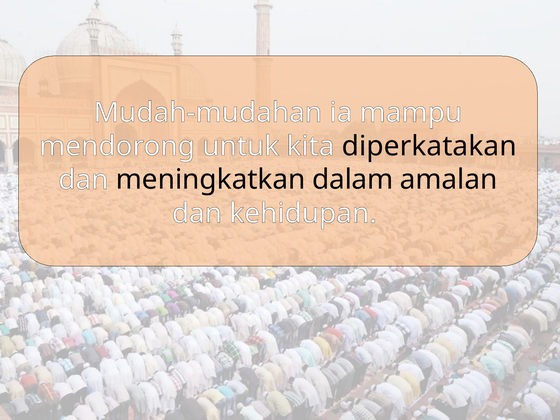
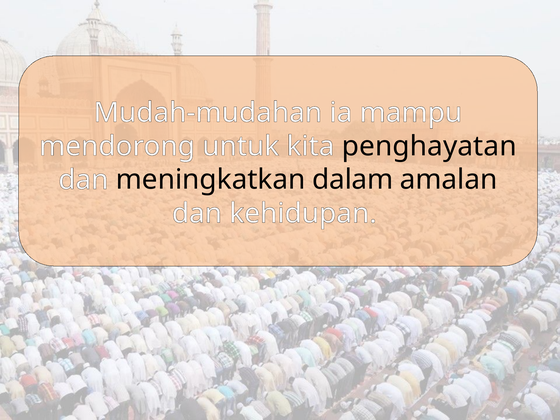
diperkatakan: diperkatakan -> penghayatan (429, 146)
